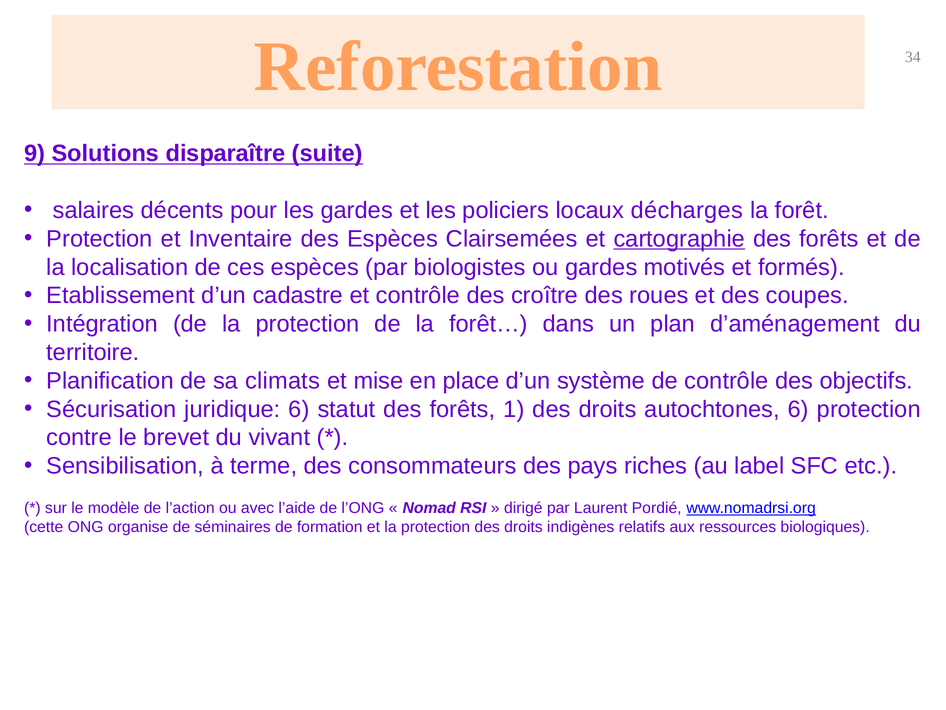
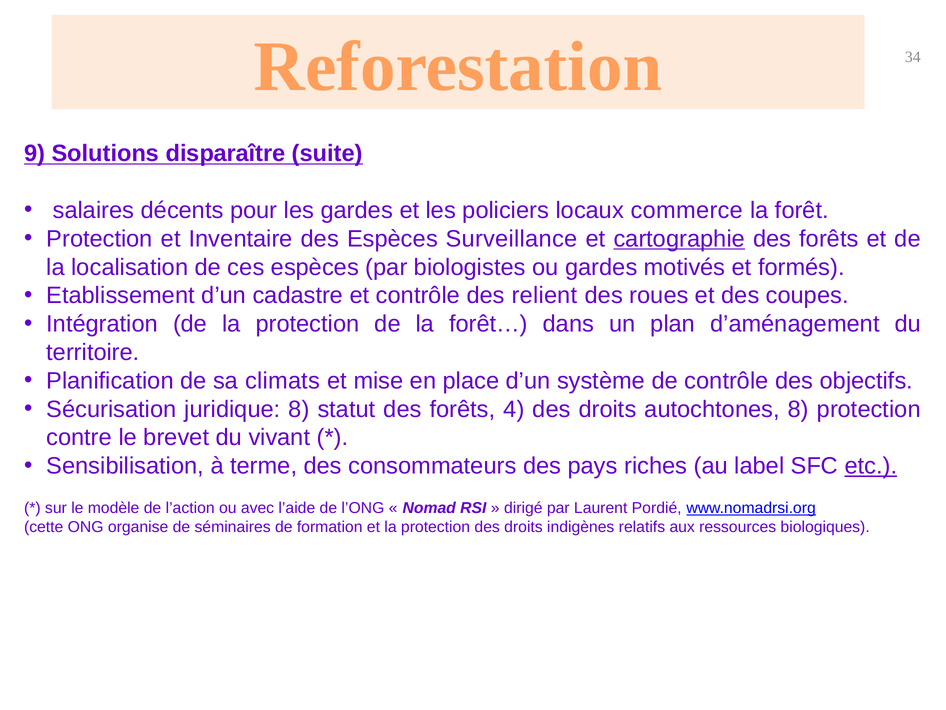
décharges: décharges -> commerce (687, 210)
Clairsemées: Clairsemées -> Surveillance (512, 239)
croître: croître -> relient (545, 295)
juridique 6: 6 -> 8 (299, 409)
1: 1 -> 4 (514, 409)
autochtones 6: 6 -> 8 (798, 409)
etc underline: none -> present (871, 466)
